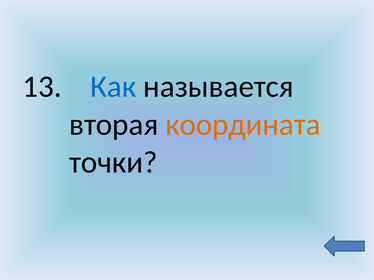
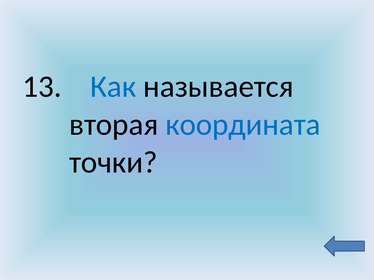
координата colour: orange -> blue (243, 125)
